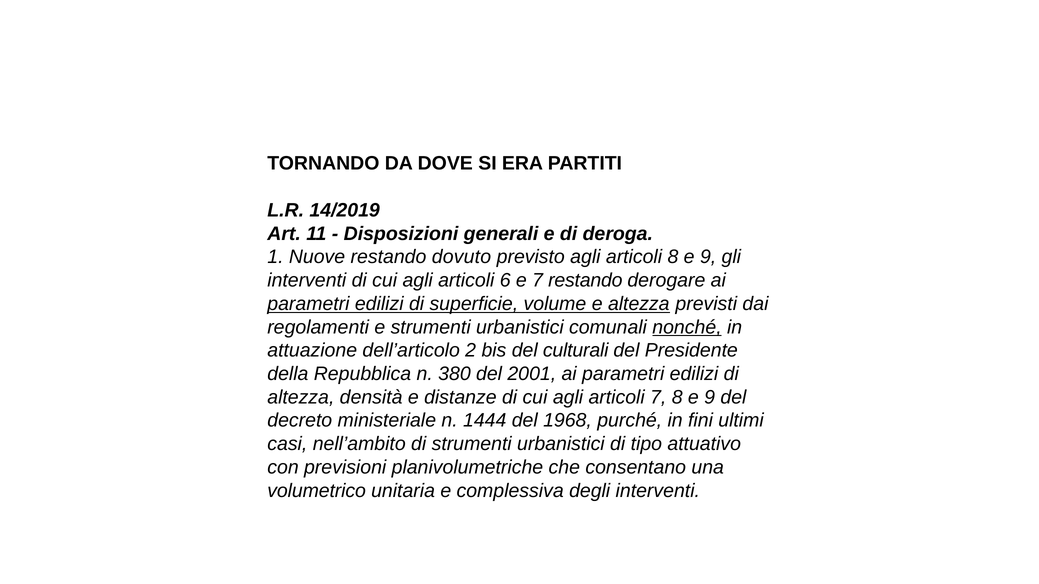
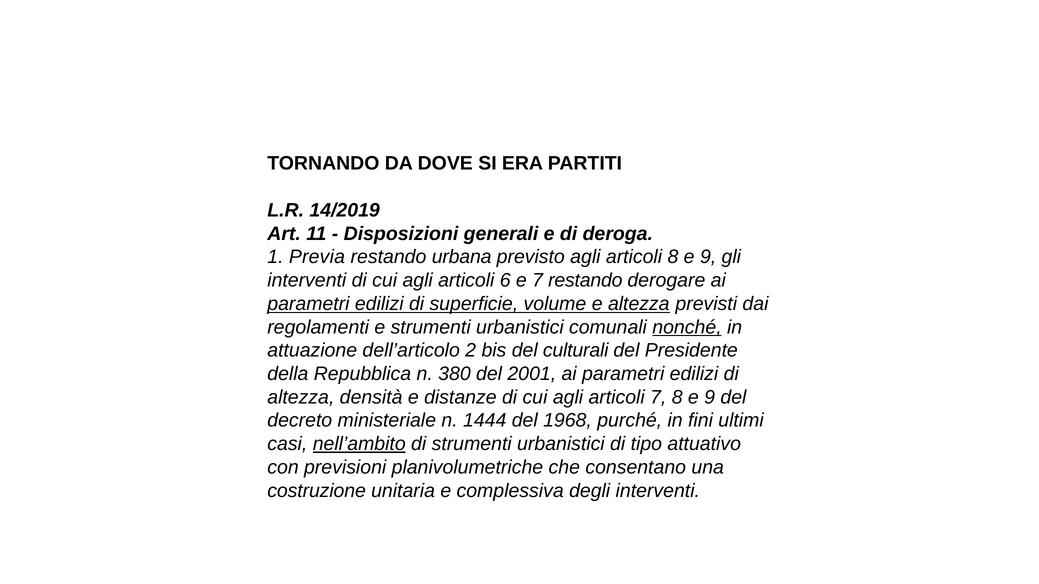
Nuove: Nuove -> Previa (317, 257)
dovuto: dovuto -> urbana (462, 257)
nell’ambito underline: none -> present (359, 444)
volumetrico: volumetrico -> costruzione (317, 491)
